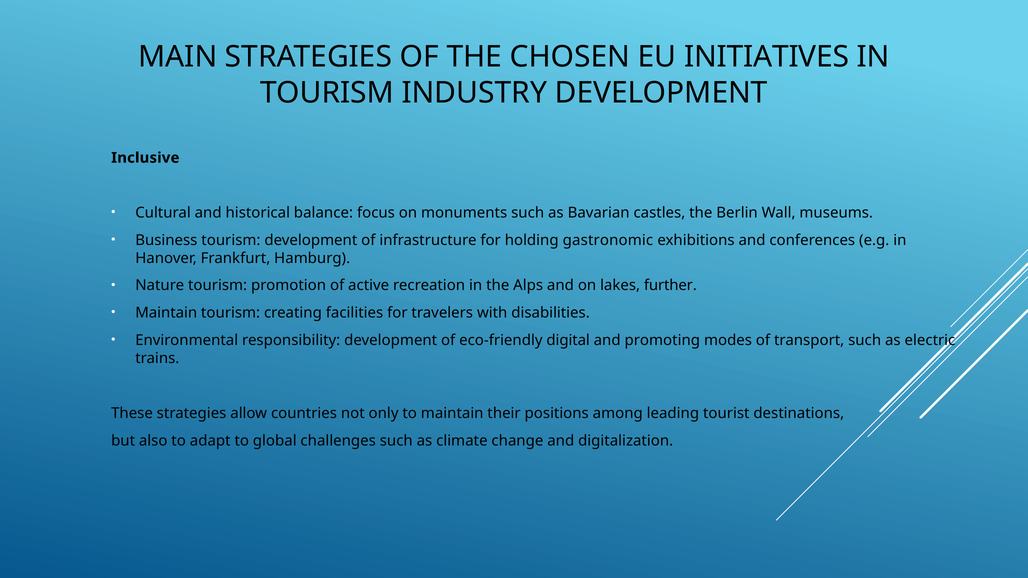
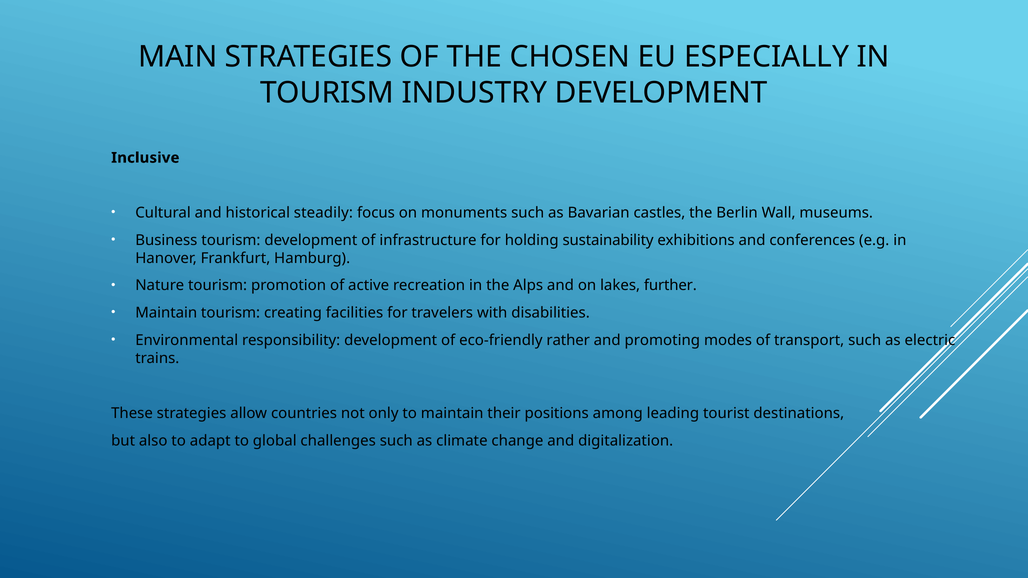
INITIATIVES: INITIATIVES -> ESPECIALLY (767, 57)
balance: balance -> steadily (323, 213)
gastronomic: gastronomic -> sustainability (608, 240)
digital: digital -> rather (568, 341)
